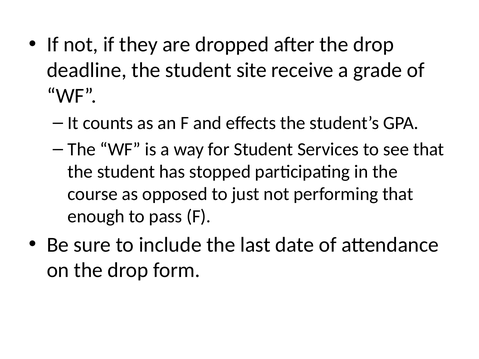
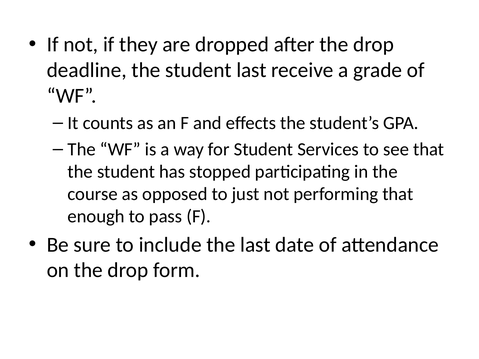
student site: site -> last (251, 70)
